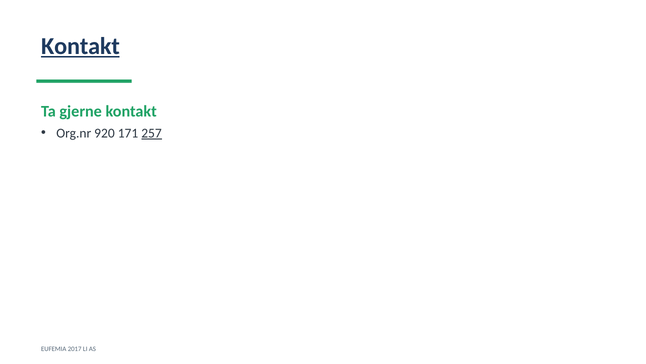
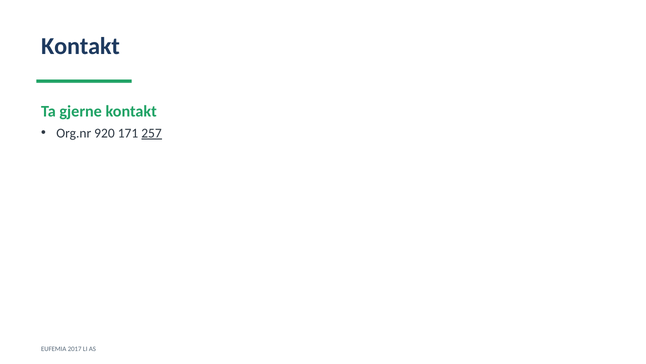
Kontakt underline: present -> none (80, 46)
